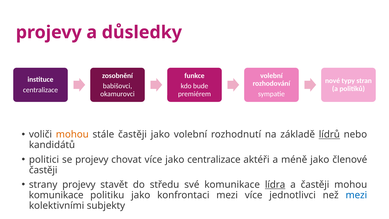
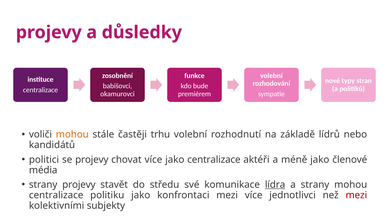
častěji jako: jako -> trhu (160, 134)
lídrů underline: present -> none (329, 134)
častěji: častěji -> média (43, 170)
a častěji: častěji -> strany (315, 184)
komunikace: komunikace -> centralizace (56, 195)
mezi colour: blue -> red (356, 195)
